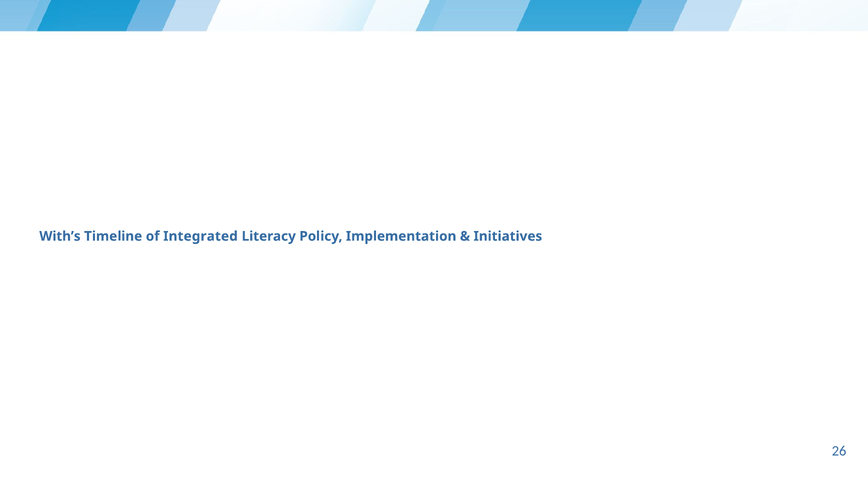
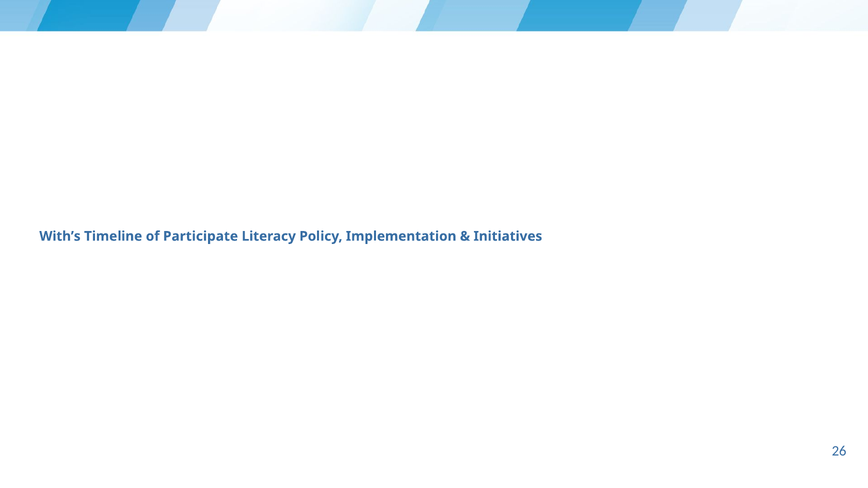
Integrated: Integrated -> Participate (201, 236)
